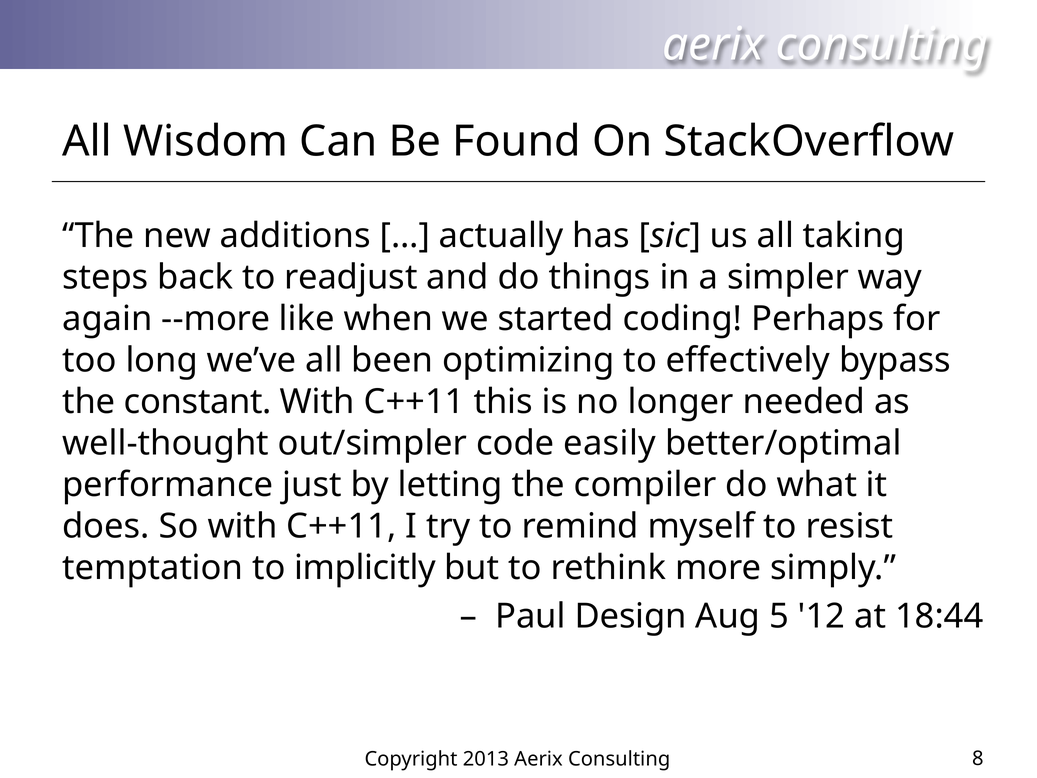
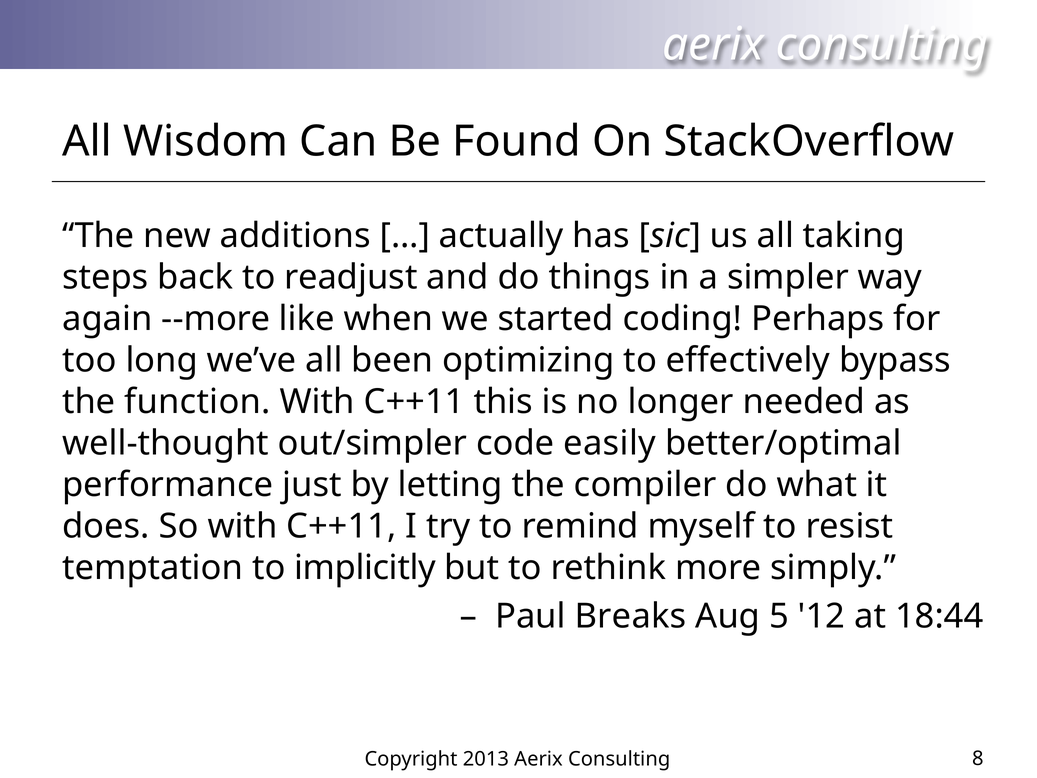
constant: constant -> function (198, 402)
Design: Design -> Breaks (631, 616)
